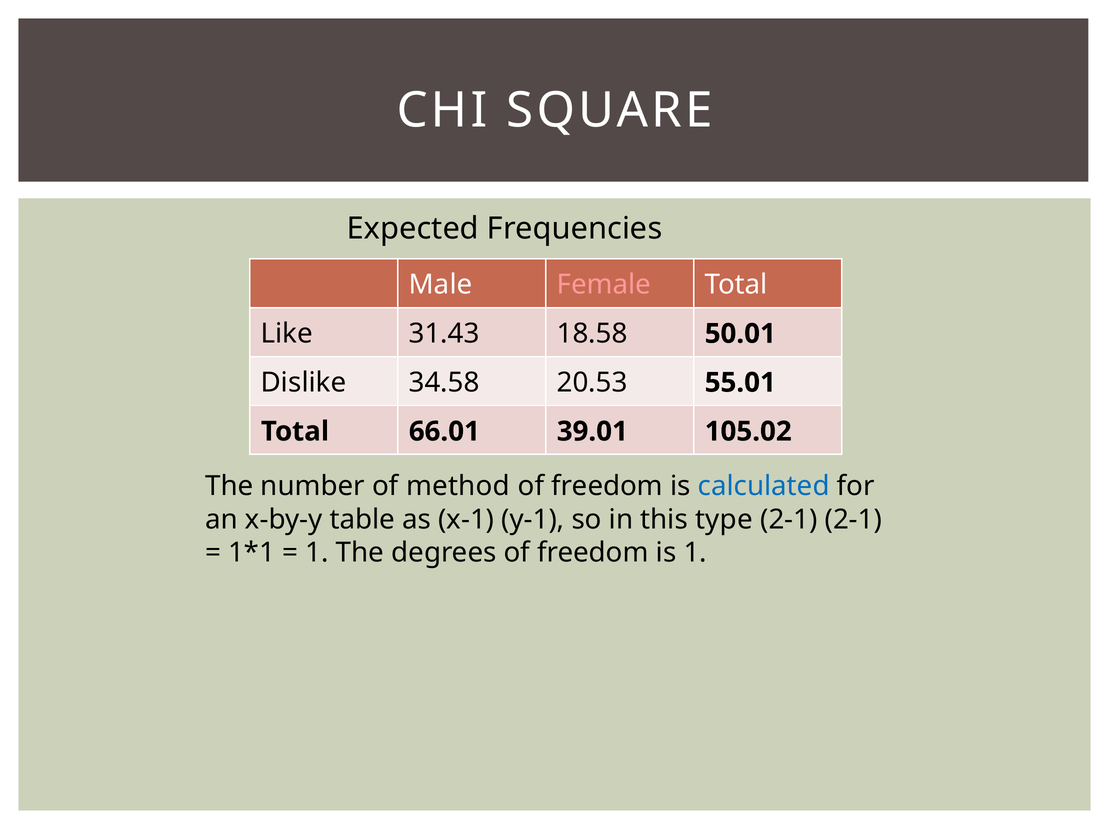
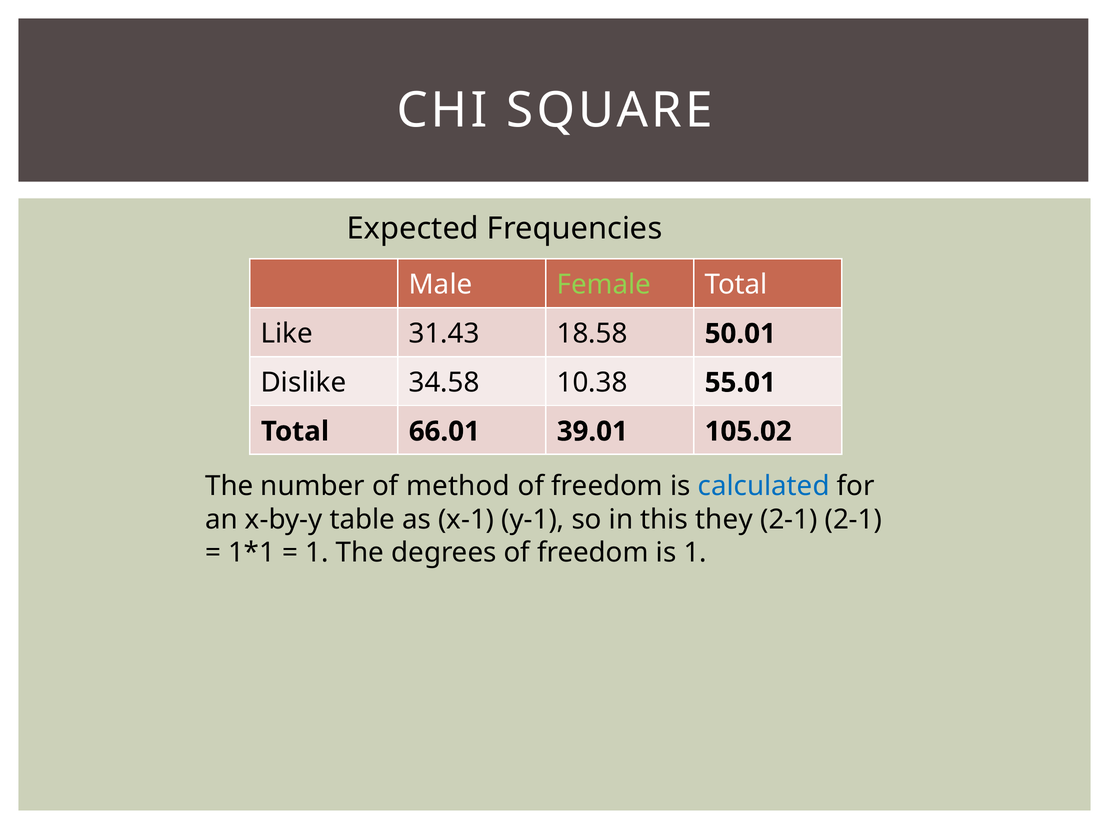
Female colour: pink -> light green (604, 285)
20.53: 20.53 -> 10.38 (592, 383)
type: type -> they (724, 520)
